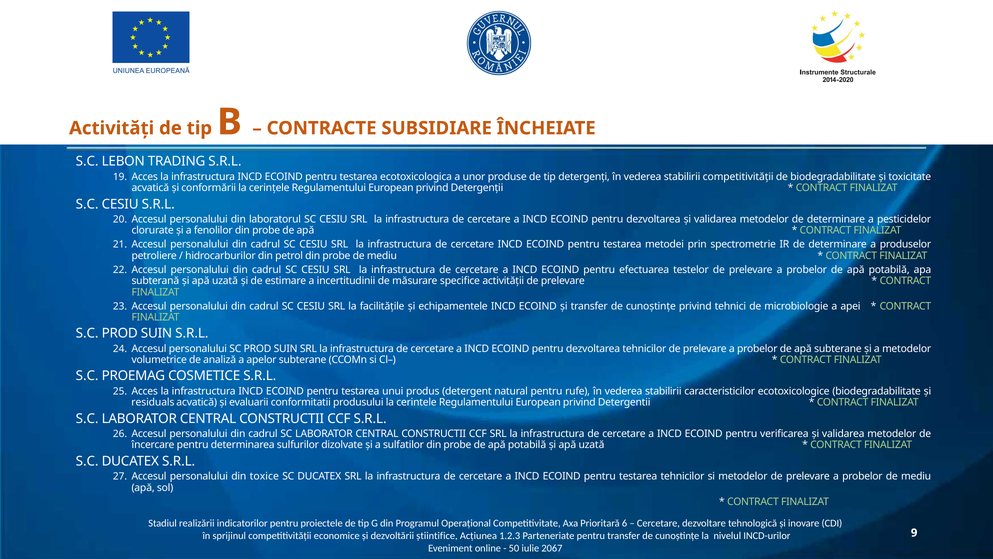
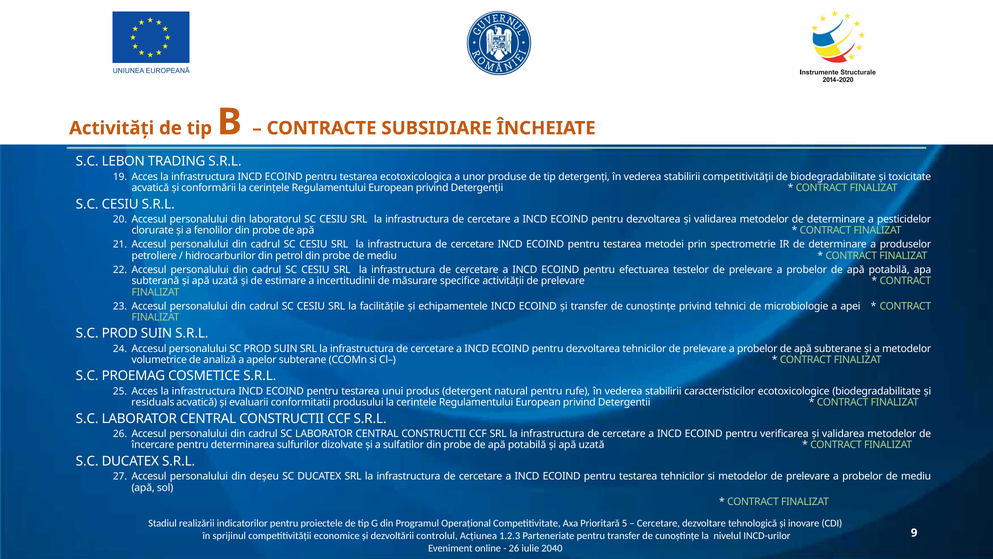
toxice: toxice -> deșeu (264, 476)
6: 6 -> 5 (625, 523)
știintifice: știintifice -> controlul (437, 535)
50: 50 -> 26 (514, 548)
2067: 2067 -> 2040 (552, 548)
